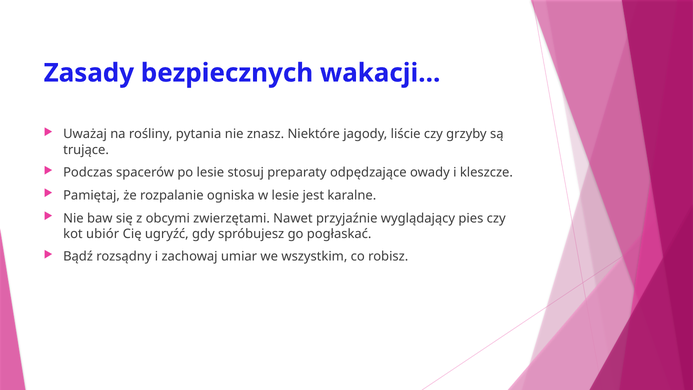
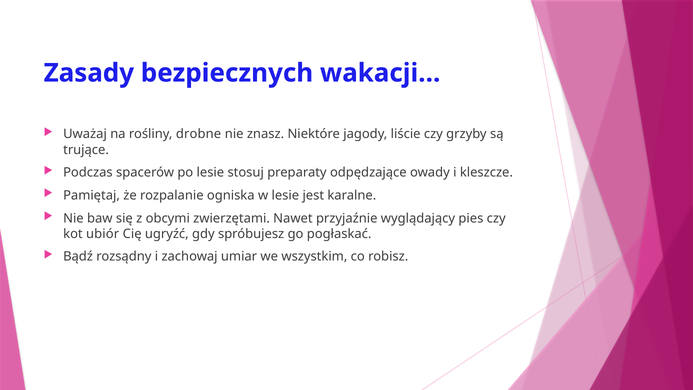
pytania: pytania -> drobne (199, 134)
